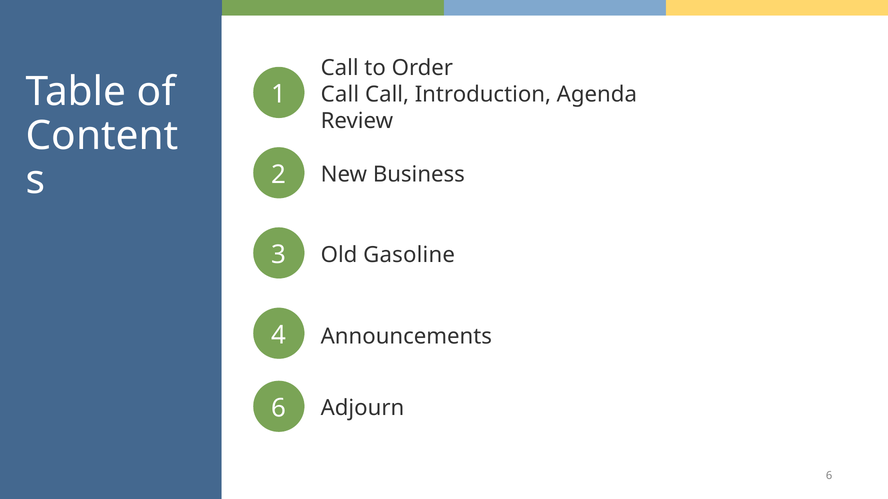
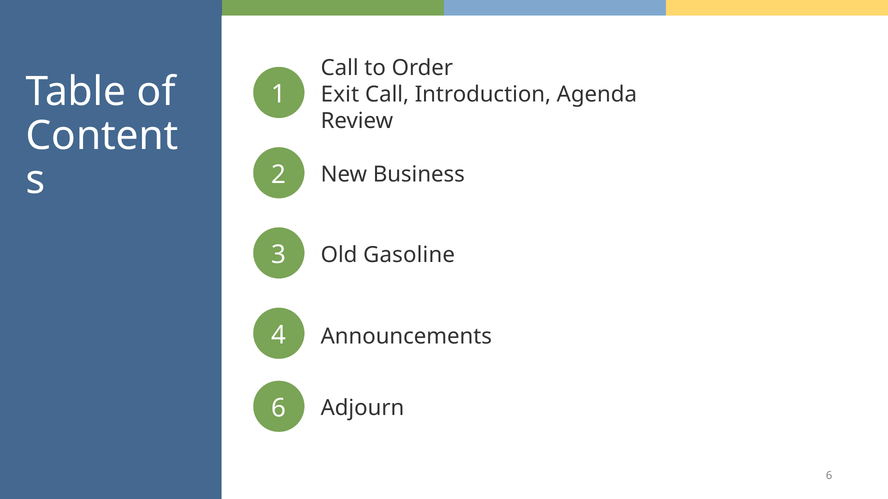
Call: Call -> Exit (340, 95)
